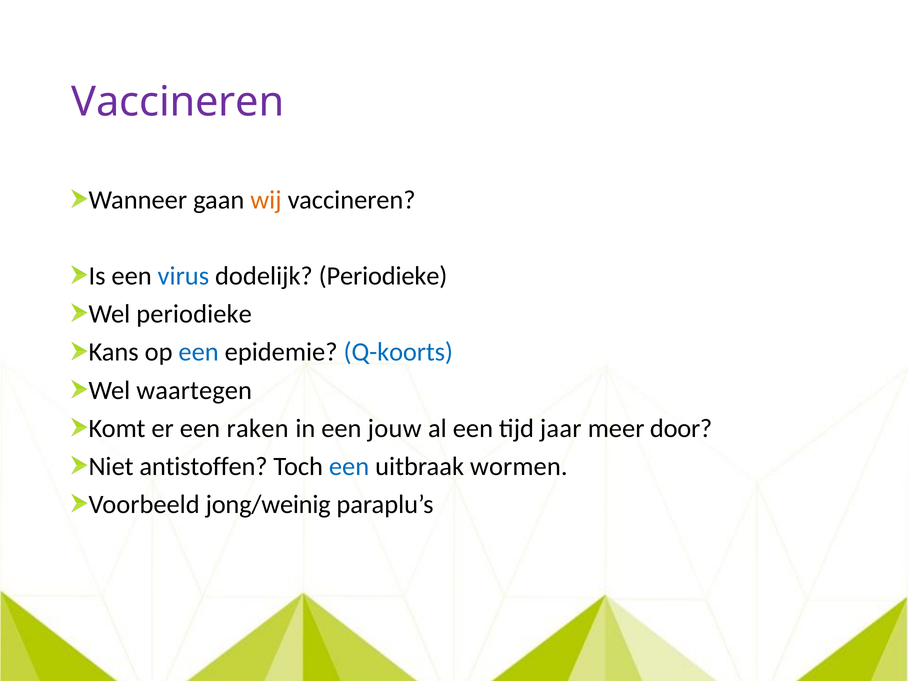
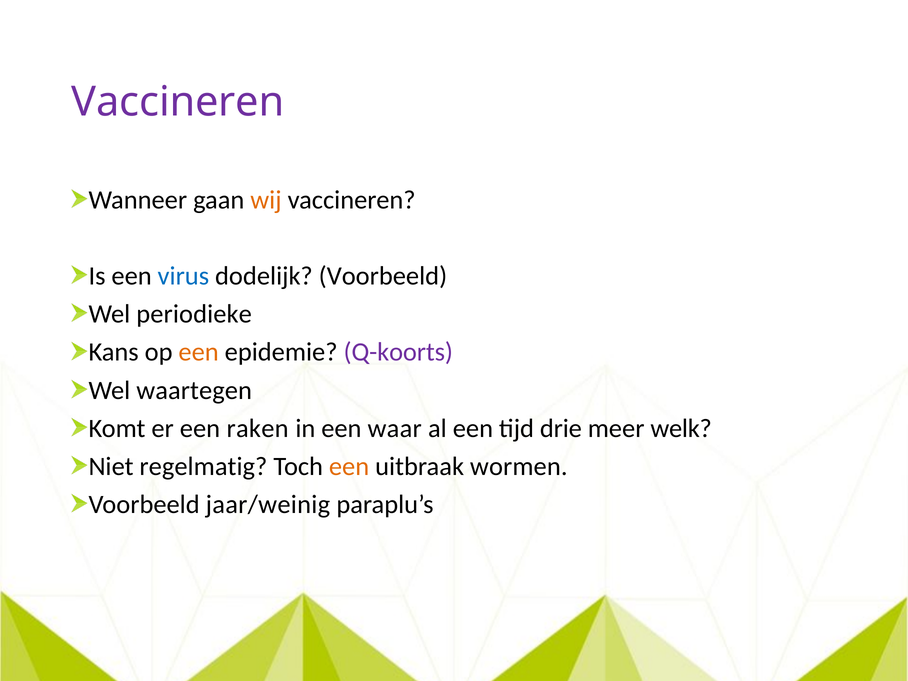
dodelijk Periodieke: Periodieke -> Voorbeeld (383, 276)
een colour: blue -> orange (199, 352)
Q-koorts colour: blue -> purple (398, 352)
jouw: jouw -> waar (395, 428)
jaar: jaar -> drie (561, 428)
door: door -> welk (681, 428)
antistoffen: antistoffen -> regelmatig (203, 466)
een colour: blue -> orange (349, 466)
jong/weinig: jong/weinig -> jaar/weinig (268, 505)
